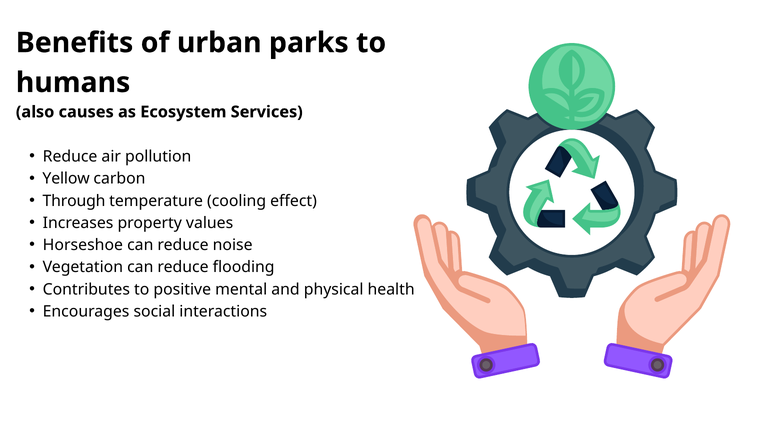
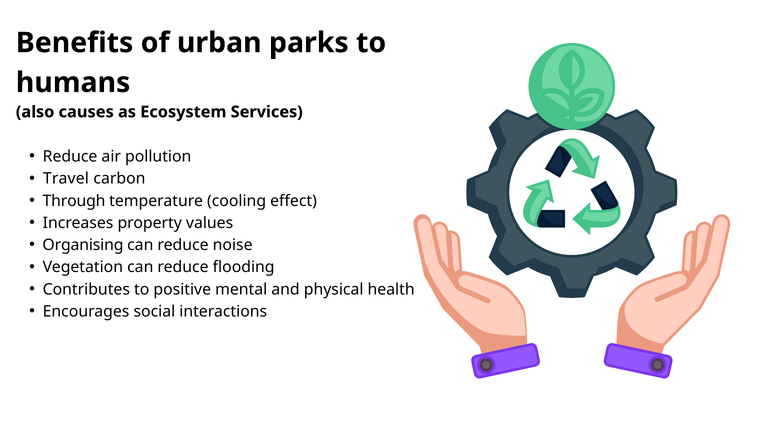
Yellow: Yellow -> Travel (66, 179)
Horseshoe: Horseshoe -> Organising (83, 245)
